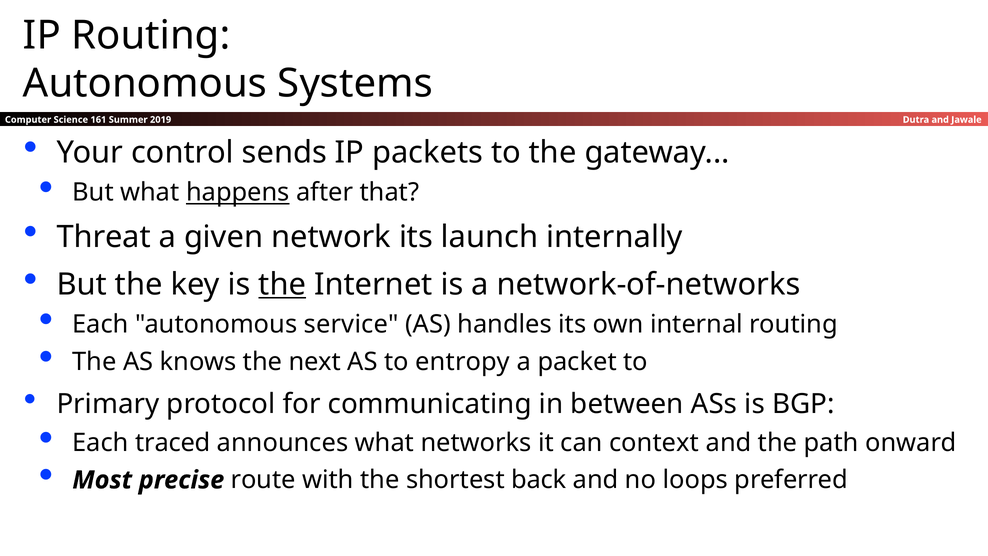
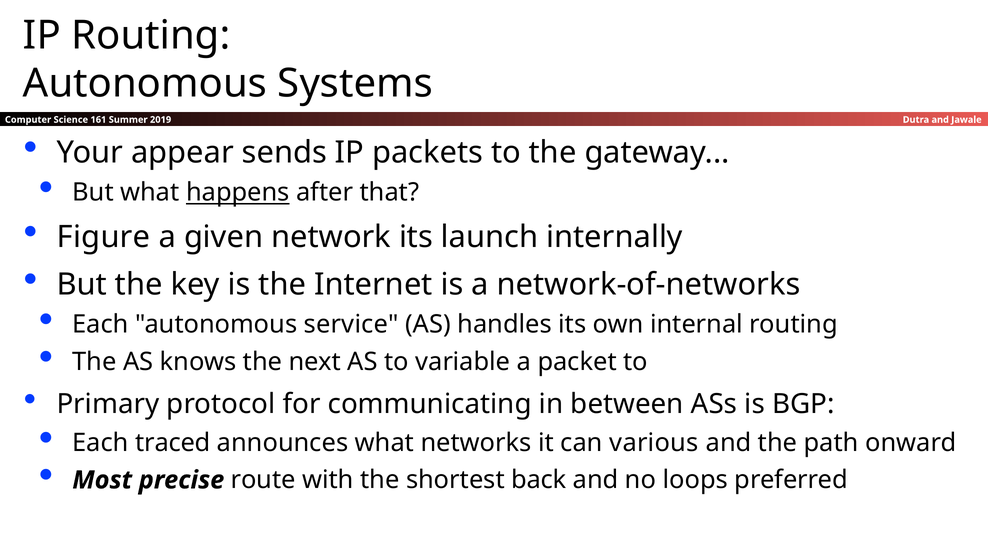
control: control -> appear (183, 152)
Threat: Threat -> Figure (104, 237)
the underline: present -> none (282, 284)
entropy: entropy -> variable (463, 362)
context: context -> various (654, 443)
